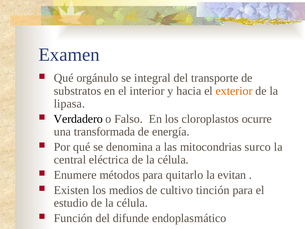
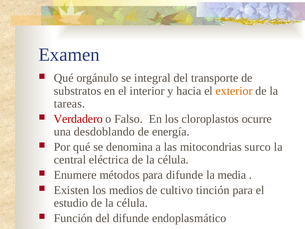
lipasa: lipasa -> tareas (69, 104)
Verdadero colour: black -> red (78, 119)
transformada: transformada -> desdoblando (104, 132)
para quitarlo: quitarlo -> difunde (185, 175)
evitan: evitan -> media (232, 175)
